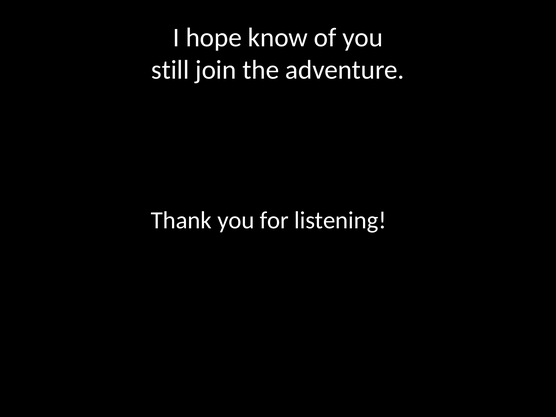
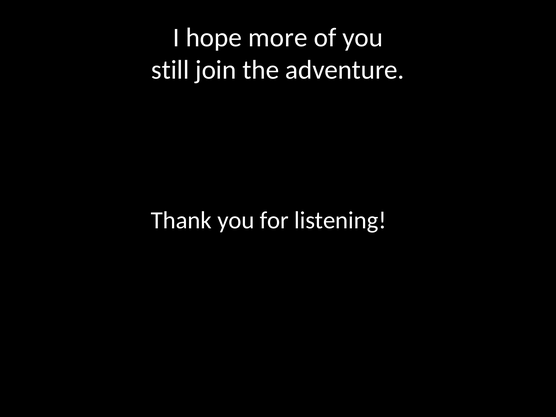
know: know -> more (278, 38)
